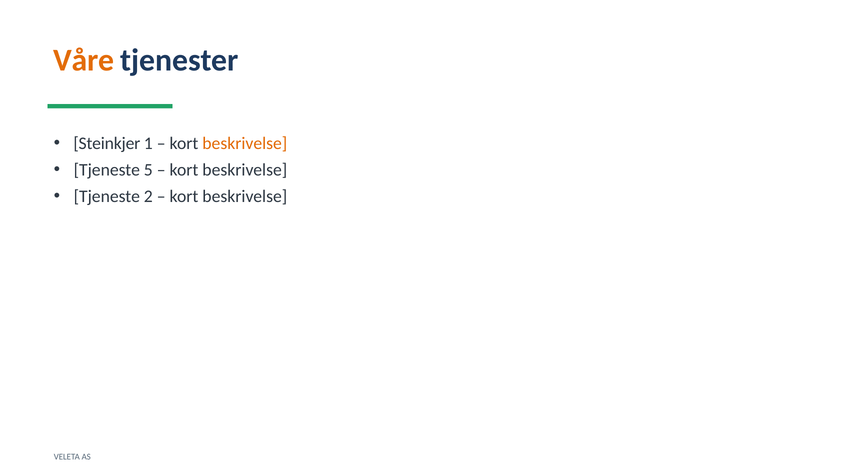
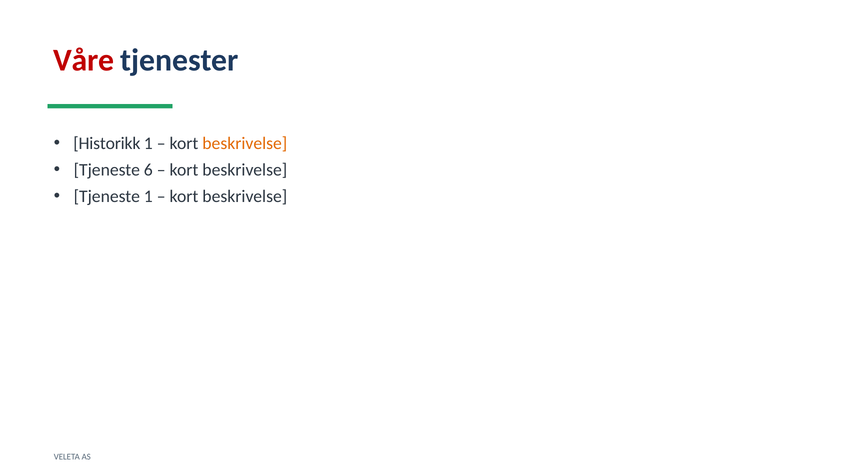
Våre colour: orange -> red (84, 60)
Steinkjer: Steinkjer -> Historikk (107, 143)
5: 5 -> 6 (148, 170)
Tjeneste 2: 2 -> 1 (148, 196)
